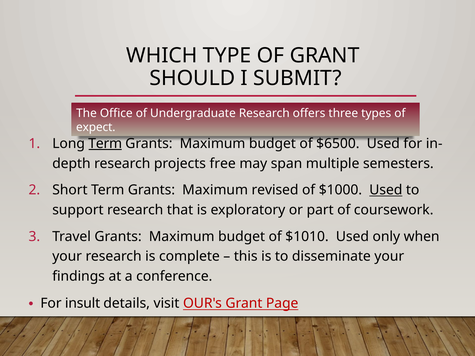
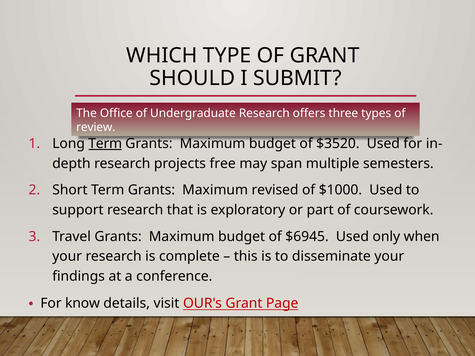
expect: expect -> review (96, 127)
$6500: $6500 -> $3520 (338, 144)
Used underline: present -> none (386, 190)
$1010: $1010 -> $6945 (307, 237)
insult: insult -> know (83, 303)
